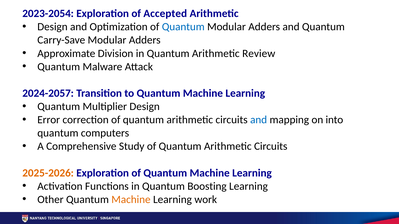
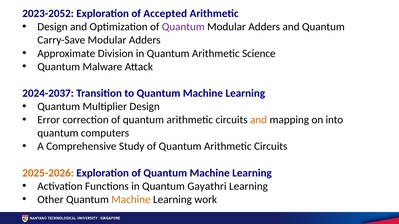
2023-2054: 2023-2054 -> 2023-2052 (48, 14)
Quantum colour: blue -> purple (183, 27)
Review: Review -> Science (259, 53)
2024-2057: 2024-2057 -> 2024-2037 (48, 93)
and colour: blue -> orange (259, 120)
Boosting: Boosting -> Gayathri (207, 187)
